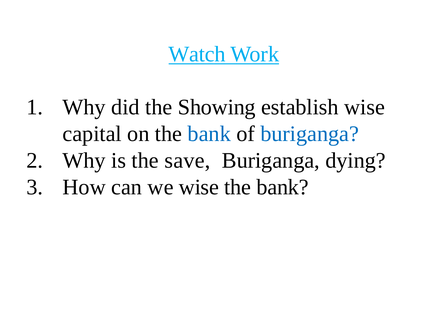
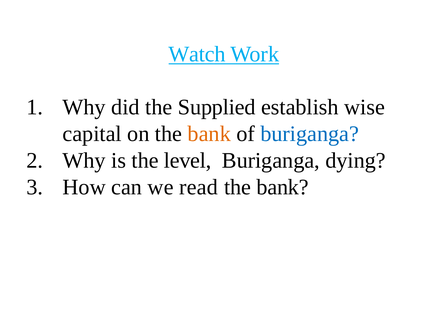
Showing: Showing -> Supplied (217, 107)
bank colour: blue -> orange (209, 134)
save: save -> level (188, 161)
we wise: wise -> read (199, 187)
